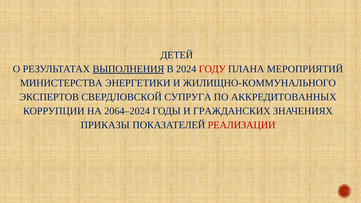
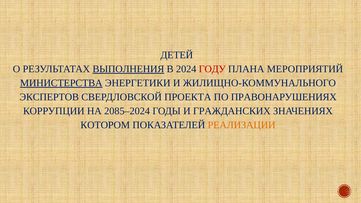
МИНИСТЕРСТВА underline: none -> present (61, 83)
СУПРУГА: СУПРУГА -> ПРОЕКТА (188, 97)
АККРЕДИТОВАННЫХ: АККРЕДИТОВАННЫХ -> ПРАВОНАРУШЕНИЯХ (284, 97)
2064–2024: 2064–2024 -> 2085–2024 (127, 111)
ПРИКАЗЫ: ПРИКАЗЫ -> КОТОРОМ (105, 125)
РЕАЛИЗАЦИИ colour: red -> orange (242, 125)
